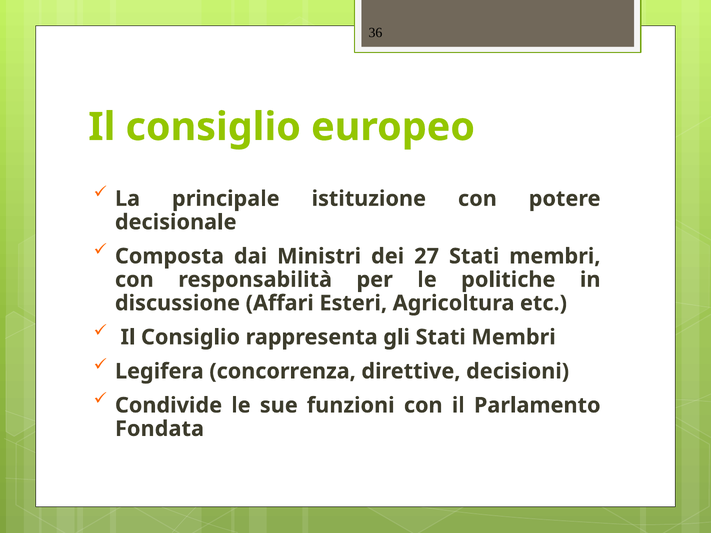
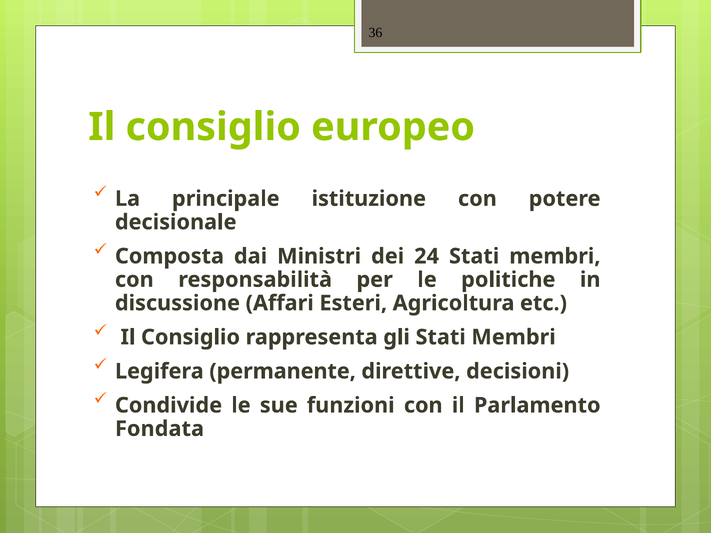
27: 27 -> 24 (427, 256)
concorrenza: concorrenza -> permanente (283, 371)
